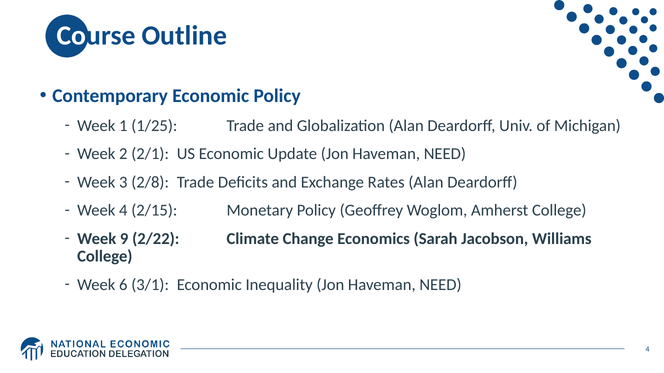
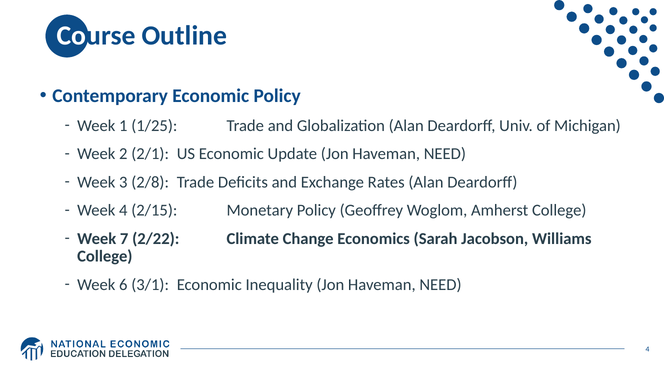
9: 9 -> 7 (124, 239)
